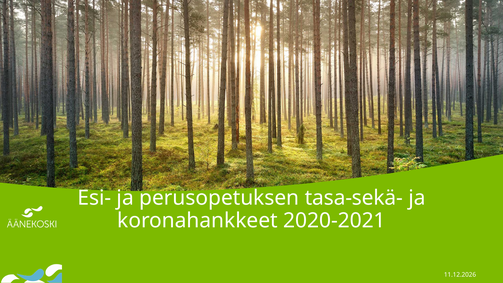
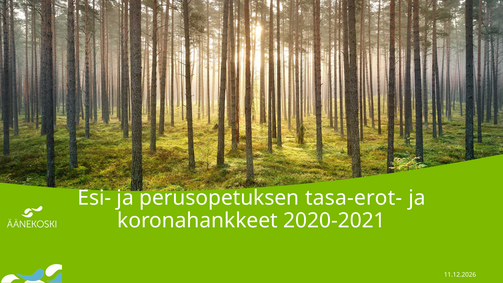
tasa-sekä-: tasa-sekä- -> tasa-erot- (354, 198)
